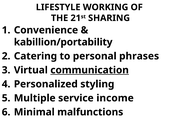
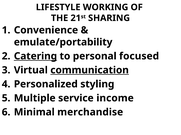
kabillion/portability: kabillion/portability -> emulate/portability (63, 42)
Catering underline: none -> present (35, 56)
phrases: phrases -> focused (139, 56)
malfunctions: malfunctions -> merchandise (90, 113)
